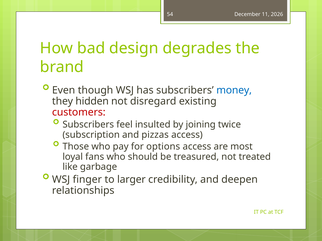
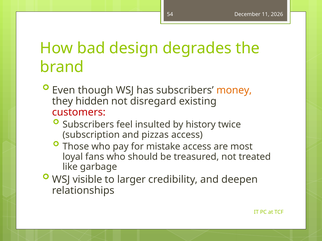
money colour: blue -> orange (234, 90)
joining: joining -> history (201, 125)
options: options -> mistake (163, 147)
finger: finger -> visible (87, 180)
